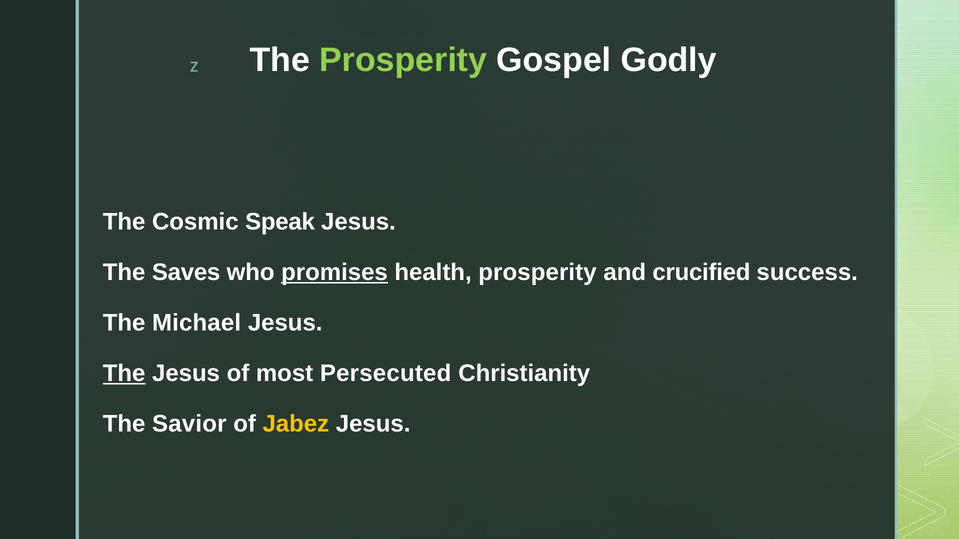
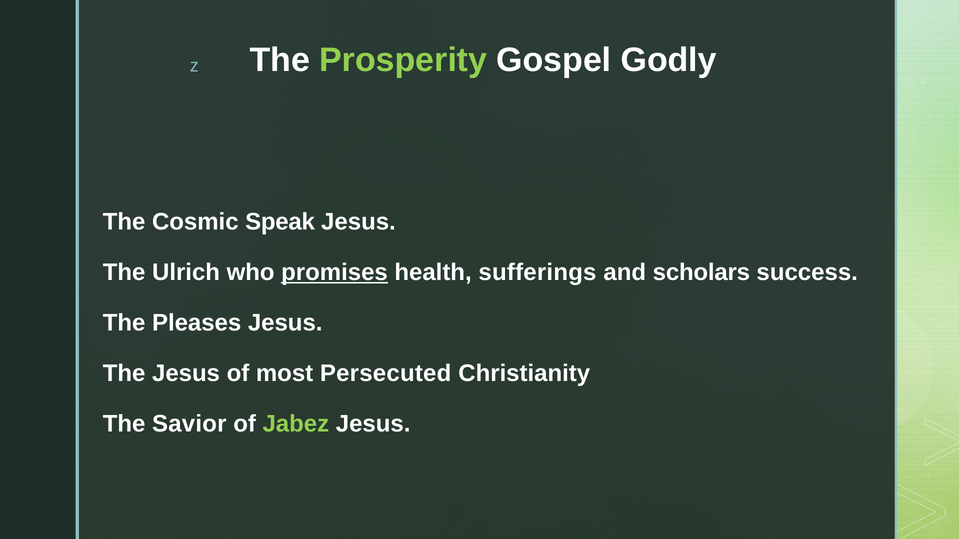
Saves: Saves -> Ulrich (186, 273)
health prosperity: prosperity -> sufferings (537, 273)
crucified: crucified -> scholars (701, 273)
Michael: Michael -> Pleases (197, 323)
The underline: present -> none (124, 374)
Jabez colour: yellow -> light green (296, 424)
